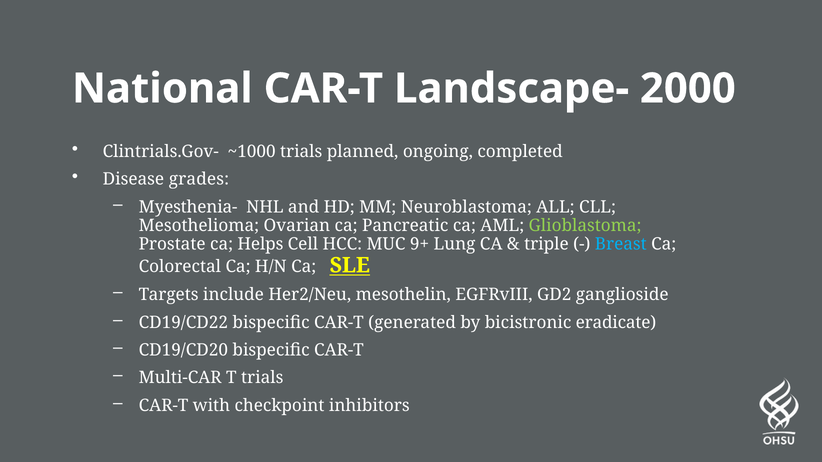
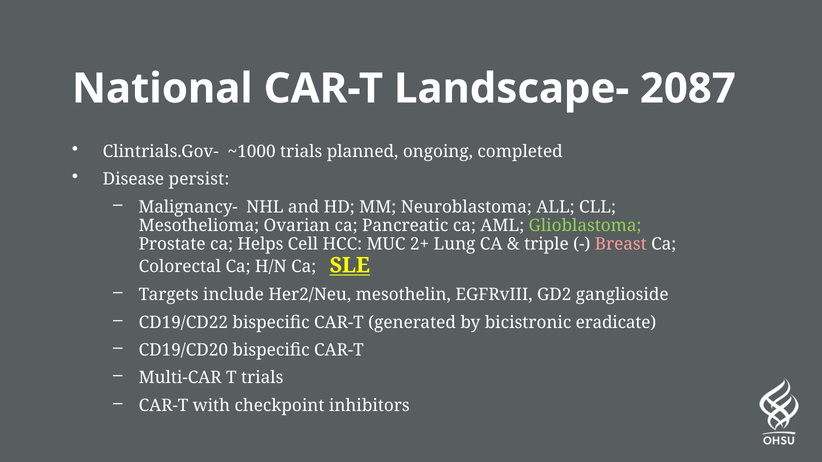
2000: 2000 -> 2087 (688, 89)
grades: grades -> persist (199, 179)
Myesthenia-: Myesthenia- -> Malignancy- (188, 207)
9+: 9+ -> 2+ (420, 244)
Breast colour: light blue -> pink (621, 244)
